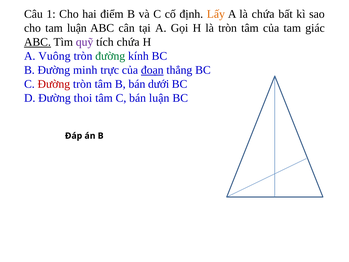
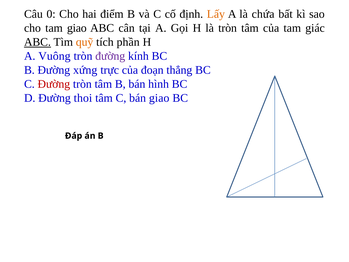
1: 1 -> 0 (51, 14)
tam luận: luận -> giao (77, 28)
quỹ colour: purple -> orange (85, 42)
tích chứa: chứa -> phần (128, 42)
đường colour: green -> purple (110, 56)
minh: minh -> xứng (85, 70)
đoạn underline: present -> none (152, 70)
dưới: dưới -> hình (159, 84)
bán luận: luận -> giao (159, 98)
